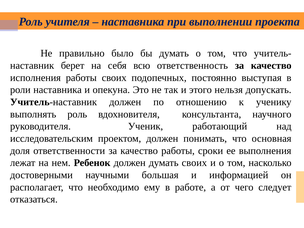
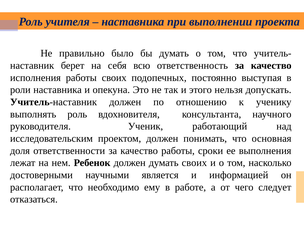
большая: большая -> является (160, 175)
